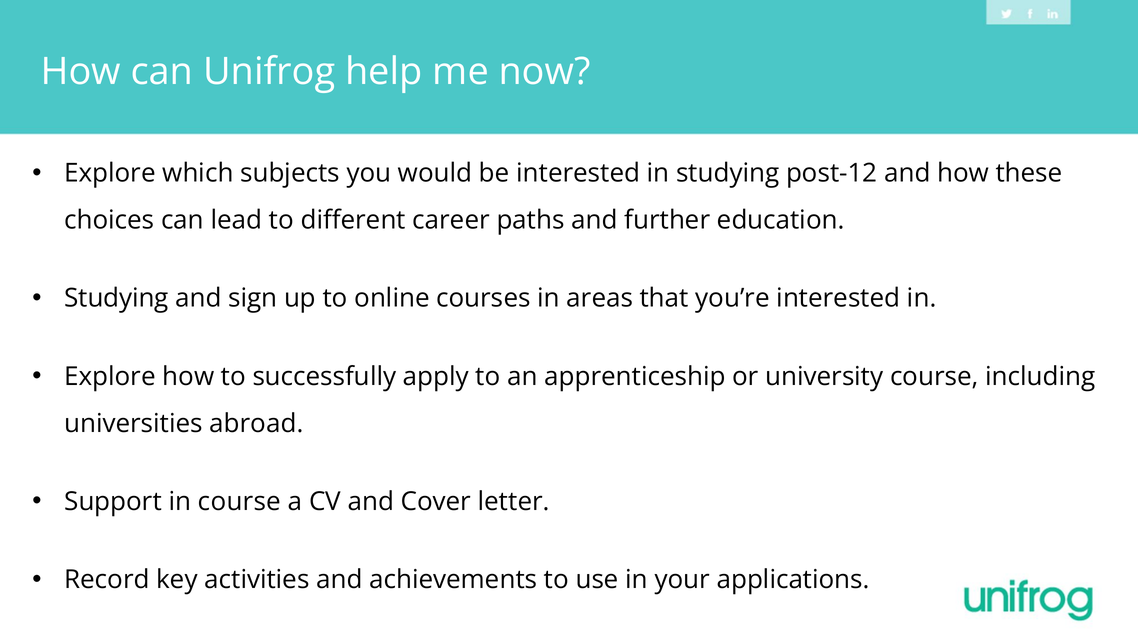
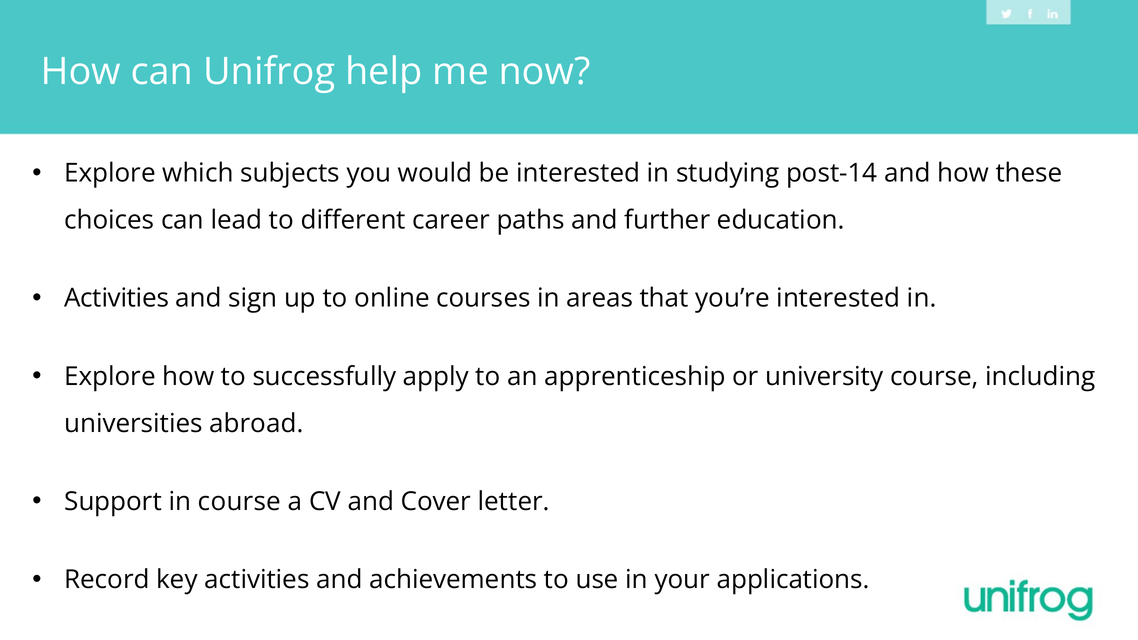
post-12: post-12 -> post-14 (832, 173)
Studying: Studying -> Activities (117, 298)
